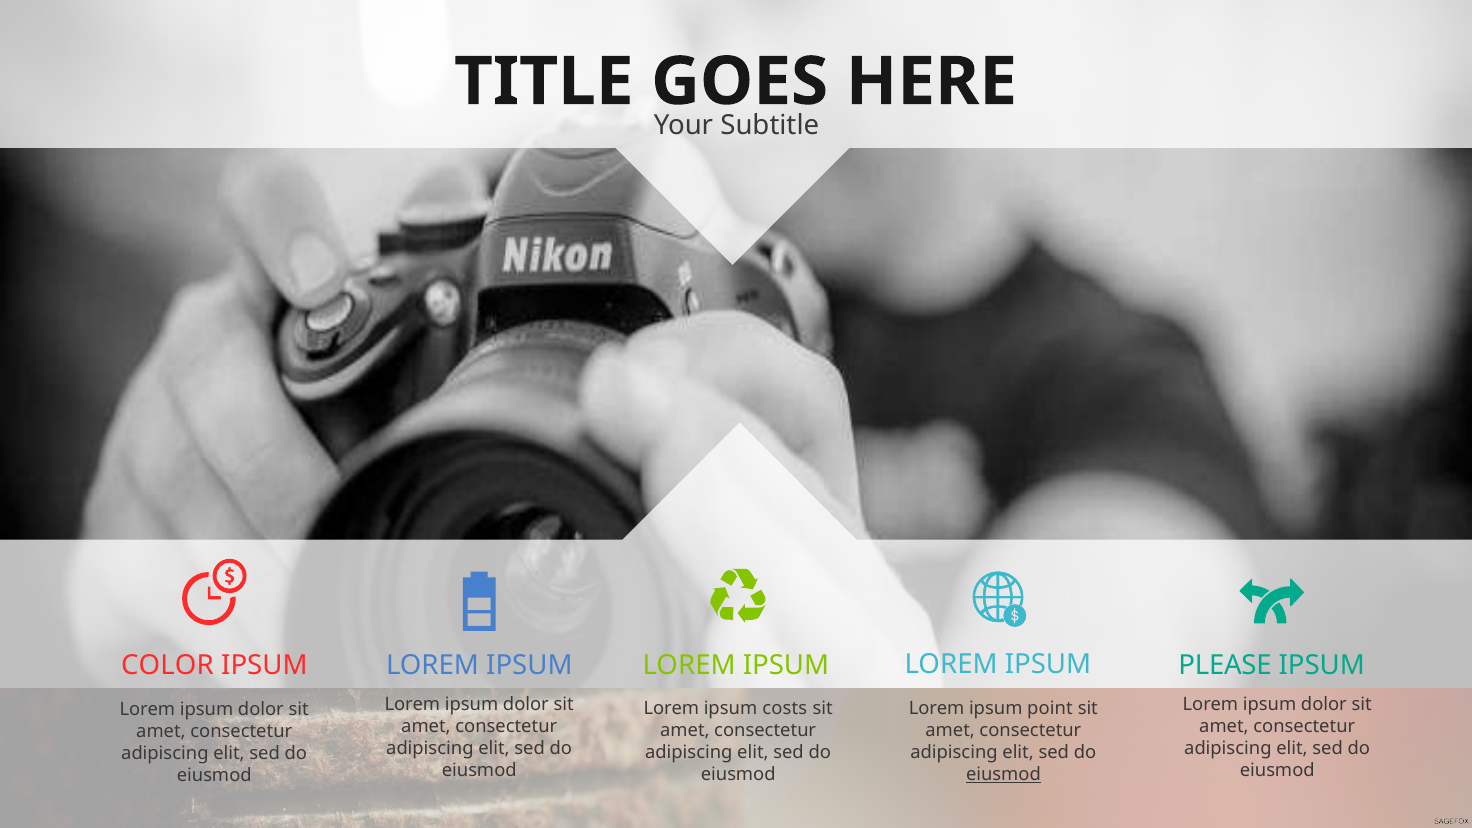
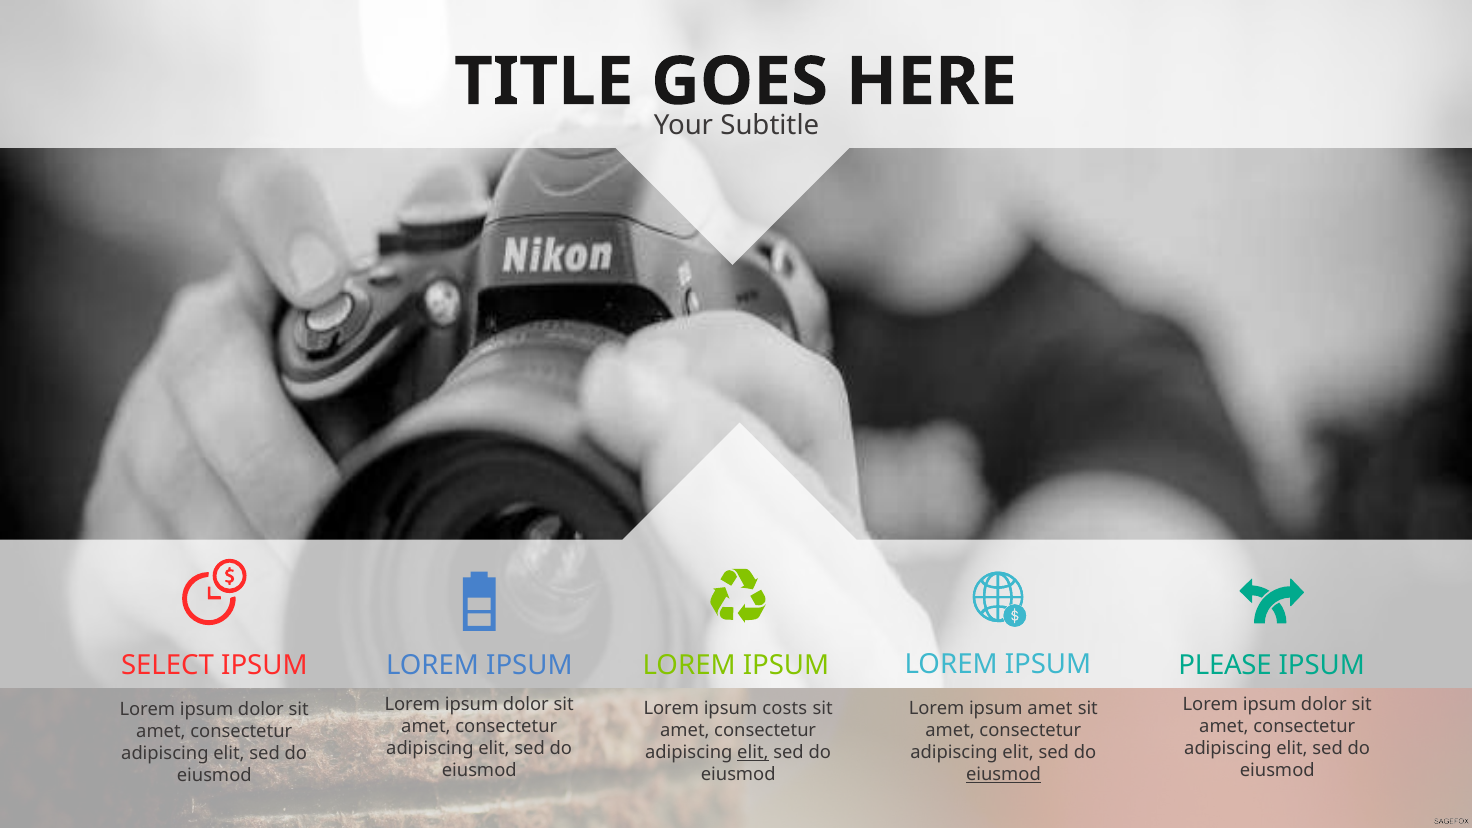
COLOR: COLOR -> SELECT (168, 665)
ipsum point: point -> amet (1050, 709)
elit underline: none -> present (753, 753)
